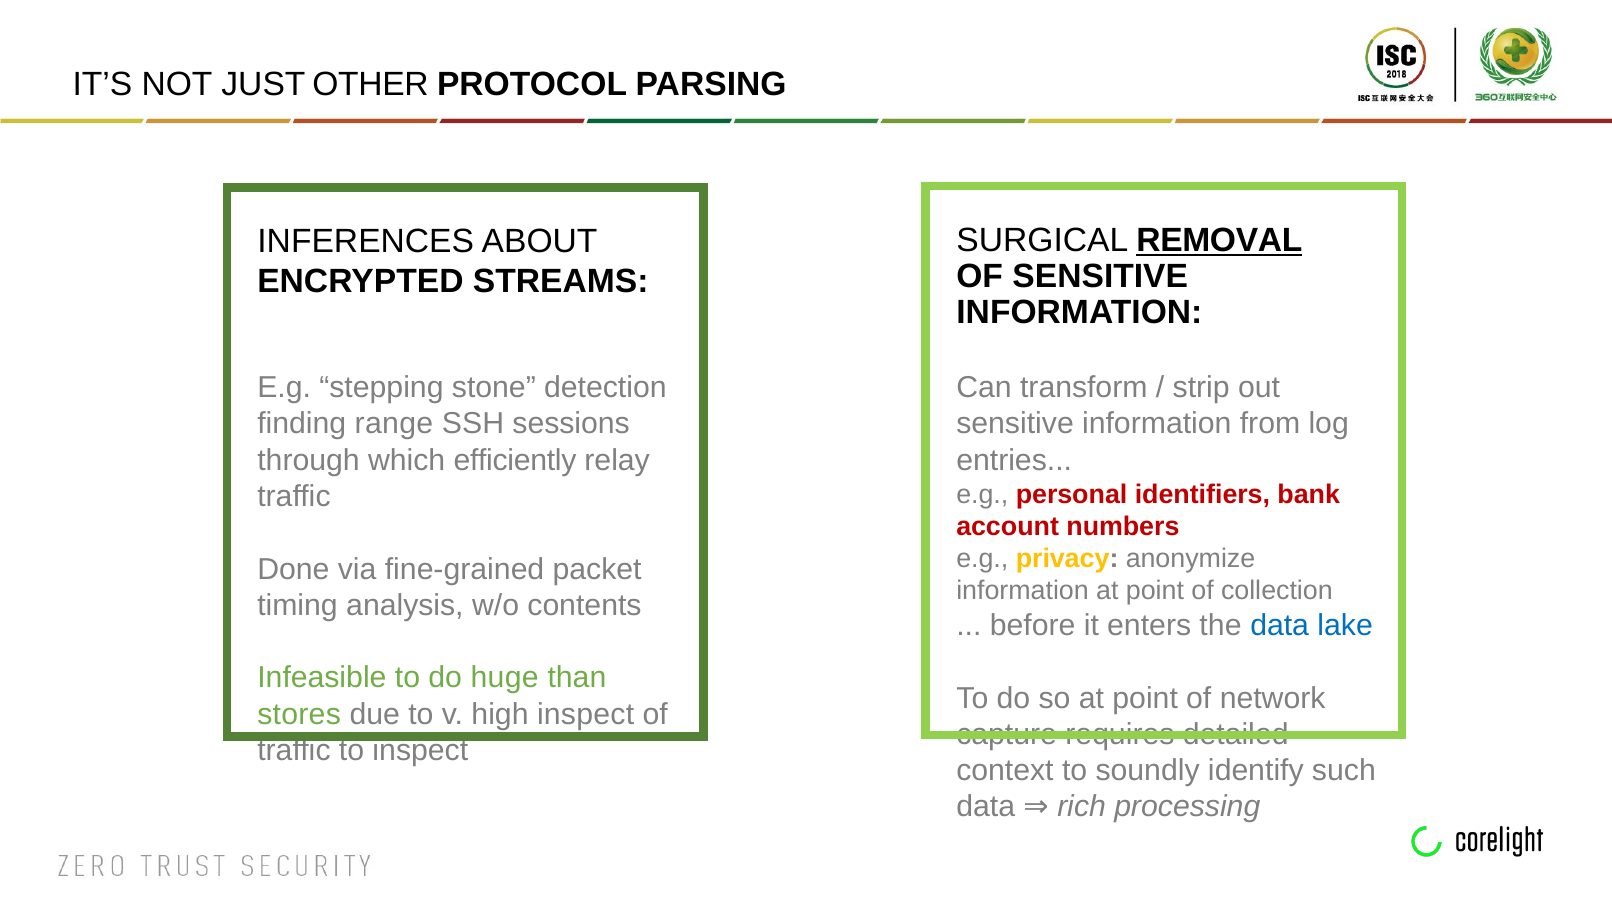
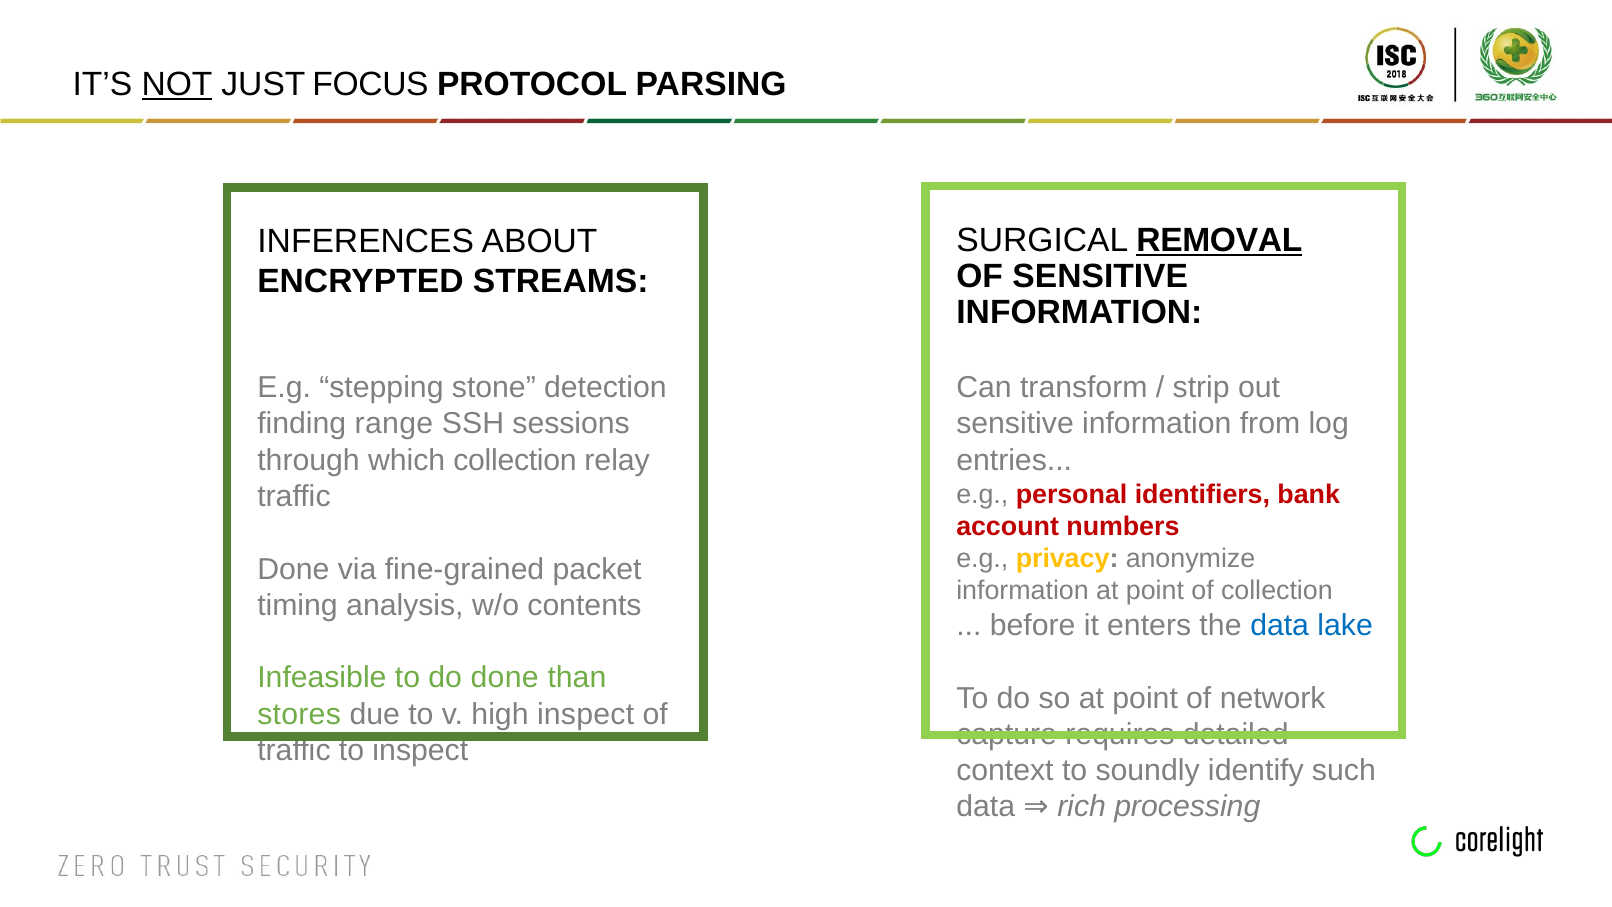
NOT underline: none -> present (177, 84)
OTHER: OTHER -> FOCUS (370, 84)
which efficiently: efficiently -> collection (515, 460)
do huge: huge -> done (505, 678)
